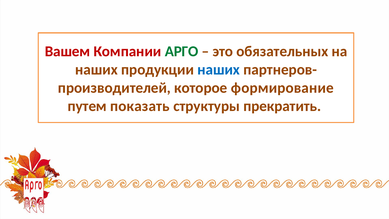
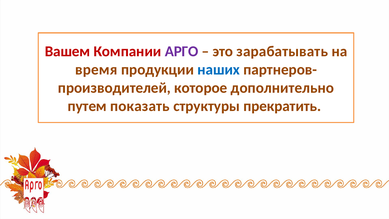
АРГО colour: green -> purple (182, 51)
обязательных: обязательных -> зарабатывать (282, 51)
наших: наших -> время (96, 70)
формирование: формирование -> дополнительно (282, 88)
